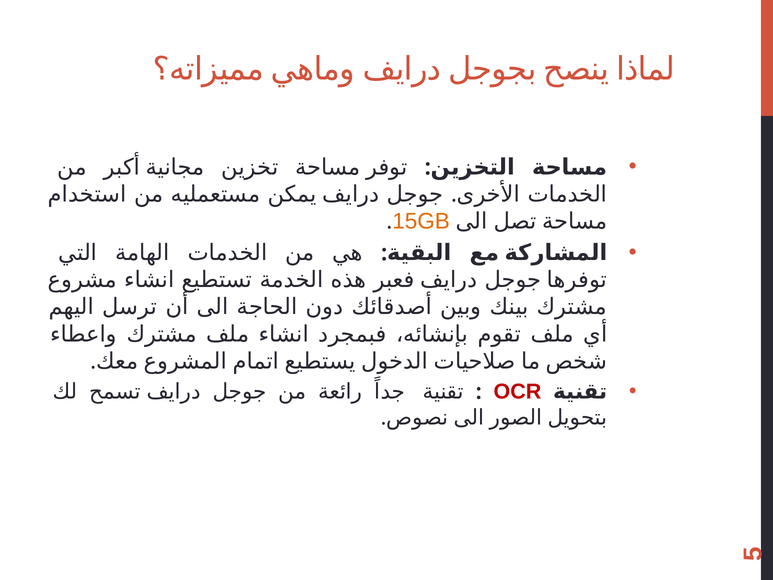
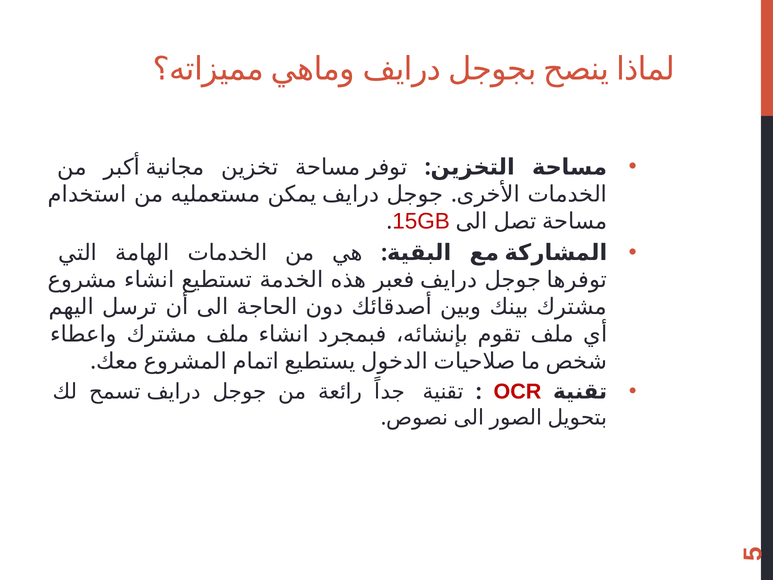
15GB colour: orange -> red (421, 221)
